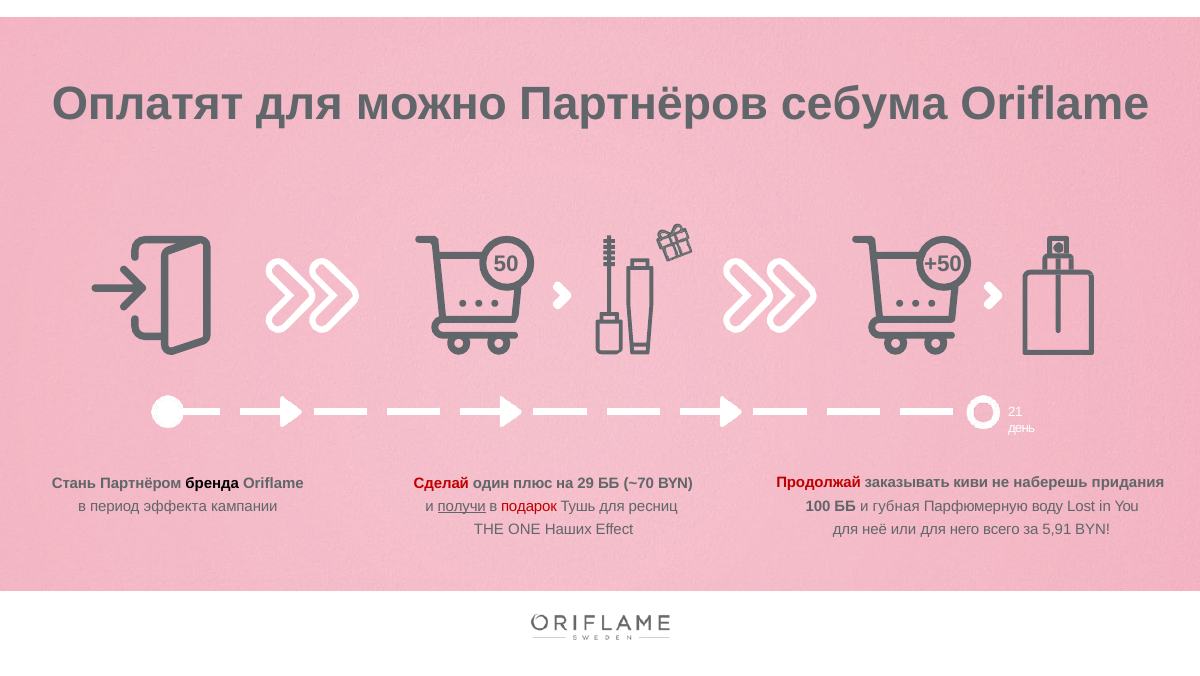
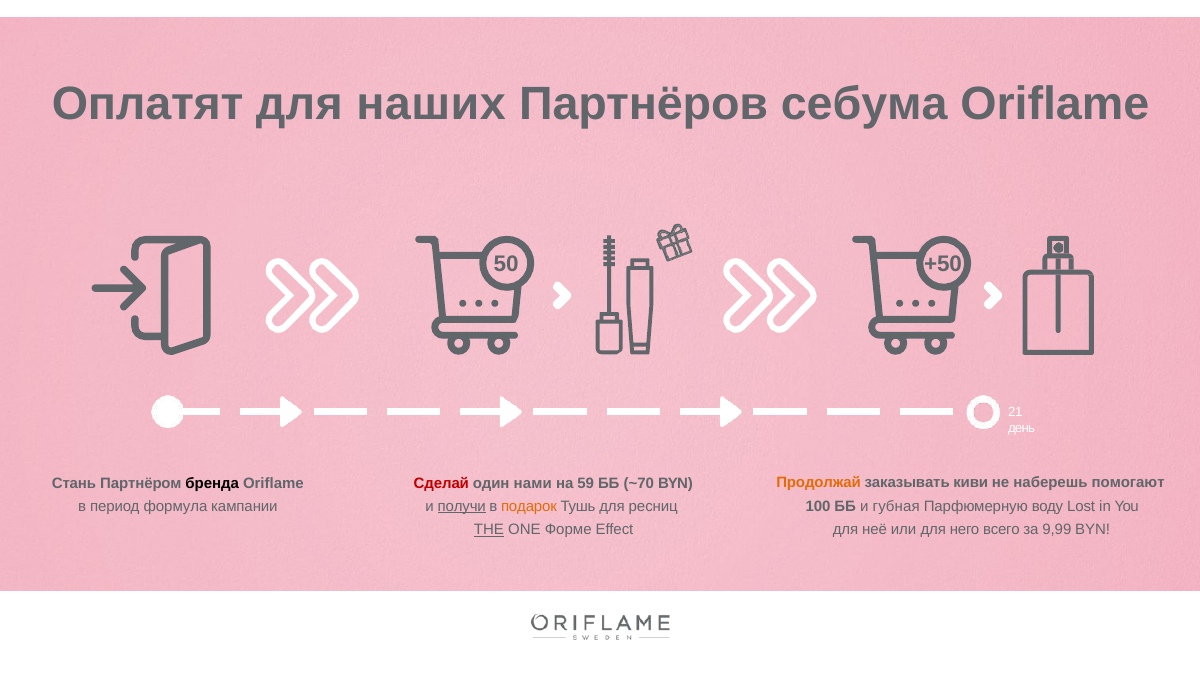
можно: можно -> наших (431, 104)
Продолжай colour: red -> orange (819, 483)
придания: придания -> помогают (1128, 483)
плюс: плюс -> нами (533, 483)
29: 29 -> 59 (586, 483)
подарок colour: red -> orange (529, 506)
эффекта: эффекта -> формула (175, 506)
THE underline: none -> present (489, 530)
Наших: Наших -> Форме (568, 530)
5,91: 5,91 -> 9,99 (1057, 530)
